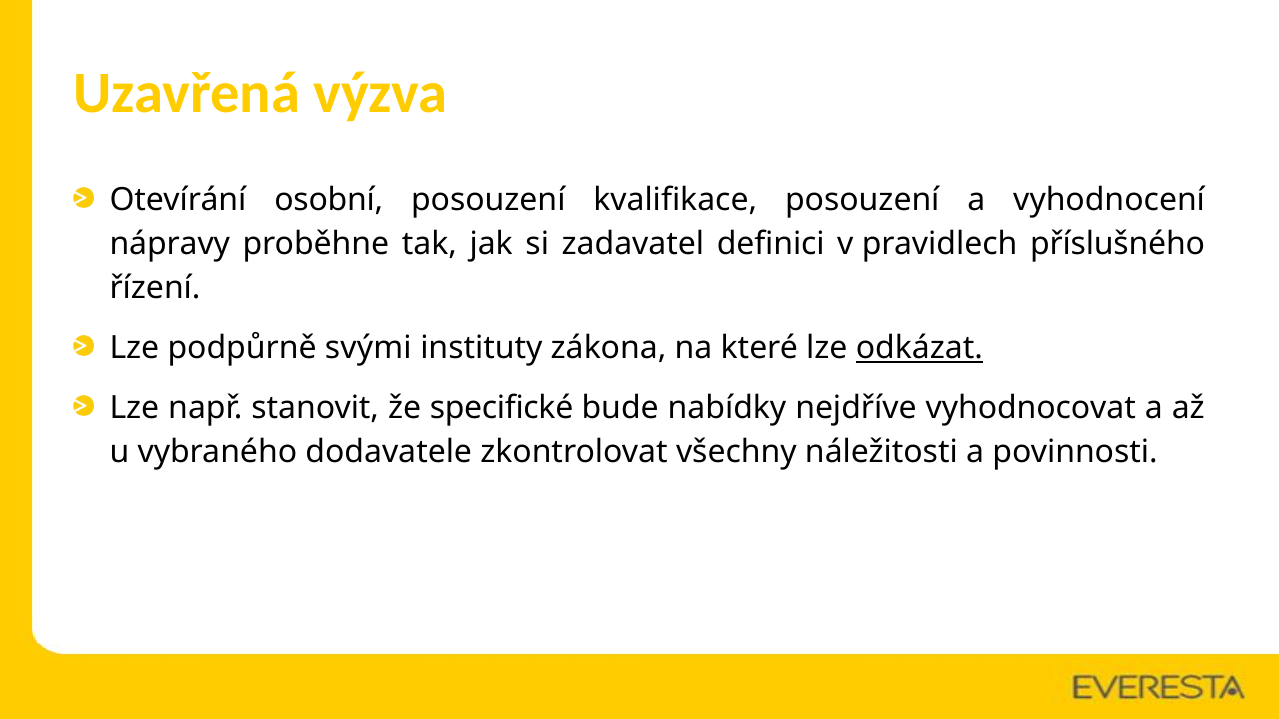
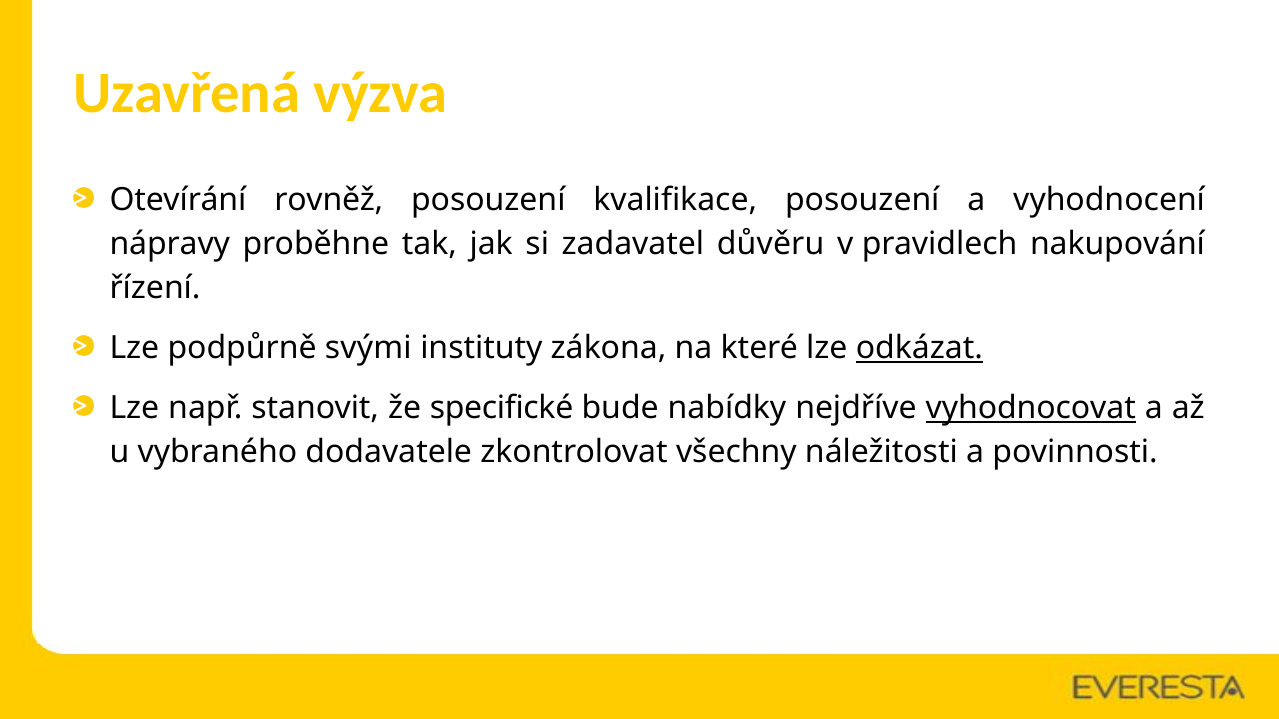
osobní: osobní -> rovněž (329, 200)
definici: definici -> důvěru (771, 244)
příslušného: příslušného -> nakupování (1117, 244)
vyhodnocovat underline: none -> present (1031, 408)
